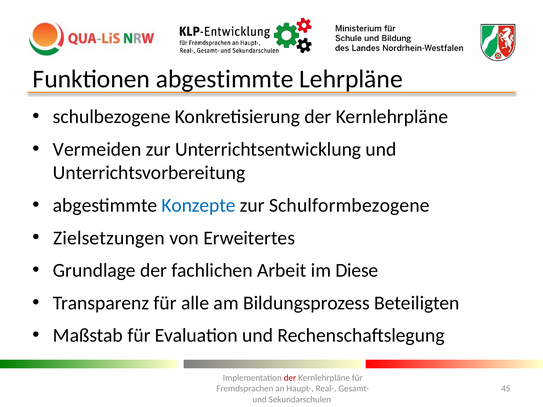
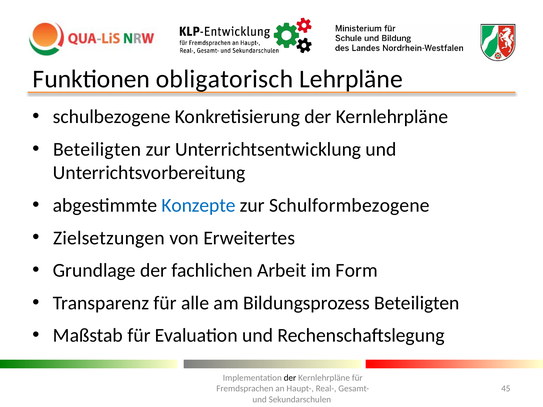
Funktionen abgestimmte: abgestimmte -> obligatorisch (225, 79)
Vermeiden: Vermeiden -> Beteiligten (97, 149)
Diese: Diese -> Form (357, 271)
der colour: red -> black (290, 378)
